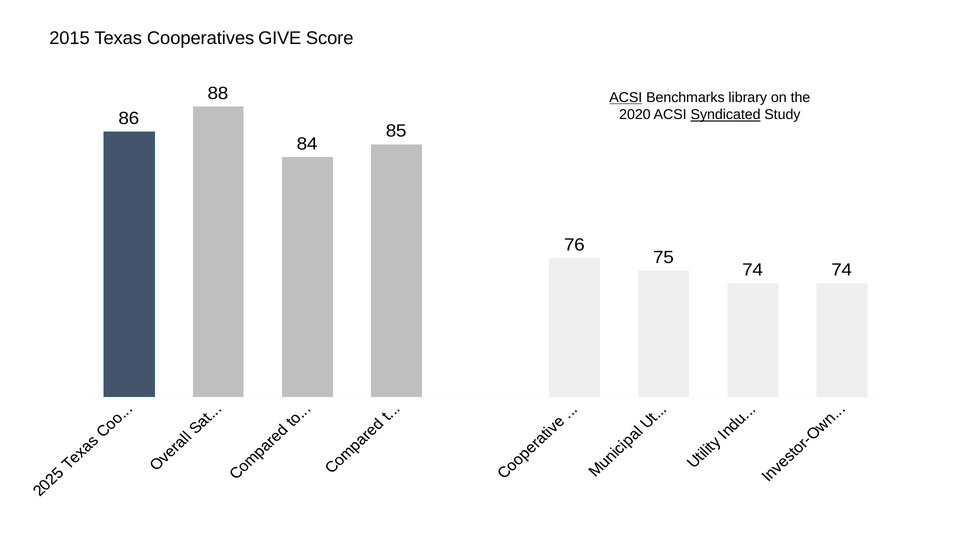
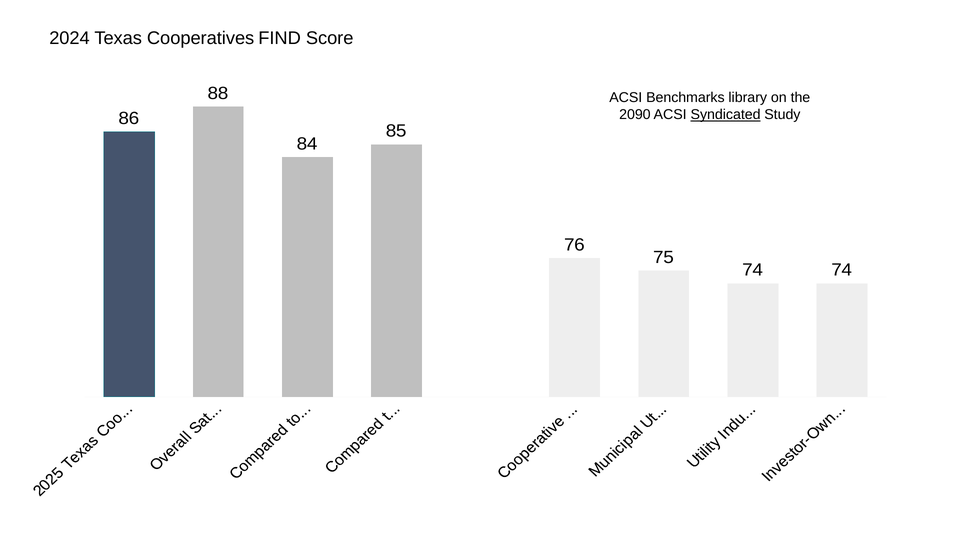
2015: 2015 -> 2024 (69, 38)
GIVE: GIVE -> FIND (280, 38)
ACSI underline: present -> none (626, 98)
2020: 2020 -> 2090 (635, 115)
